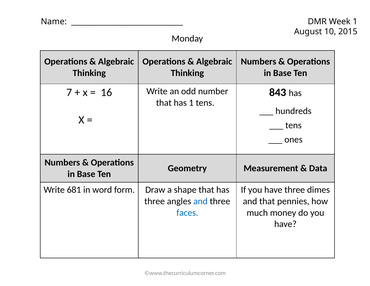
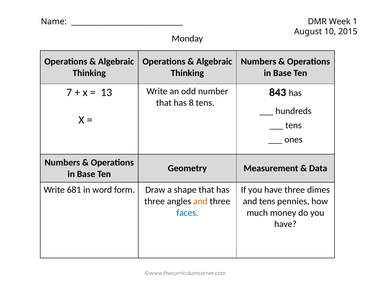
16: 16 -> 13 (106, 92)
has 1: 1 -> 8 (191, 103)
and colour: blue -> orange (200, 201)
and that: that -> tens (267, 201)
